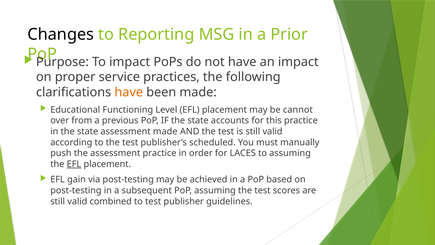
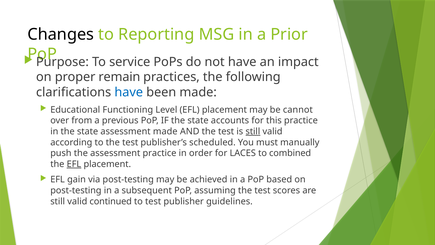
To impact: impact -> service (130, 62)
service: service -> remain (119, 77)
have colour: orange -> blue (129, 92)
still underline: none -> present (253, 131)
to assuming: assuming -> combined (290, 153)
combined: combined -> continued (111, 201)
